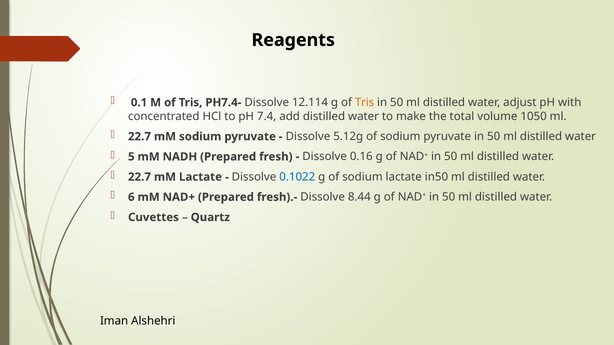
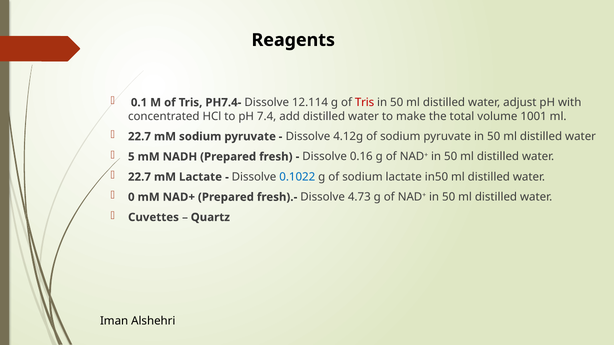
Tris colour: orange -> red (365, 103)
1050: 1050 -> 1001 (534, 116)
5.12g: 5.12g -> 4.12g (348, 137)
6: 6 -> 0 (131, 197)
8.44: 8.44 -> 4.73 (359, 197)
